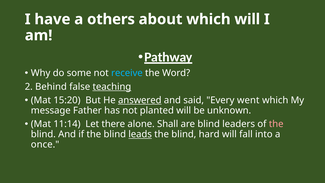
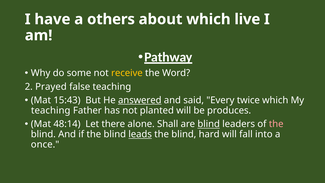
which will: will -> live (247, 19)
receive colour: light blue -> yellow (127, 73)
Behind: Behind -> Prayed (51, 87)
teaching underline: present -> none (112, 87)
15:20: 15:20 -> 15:43 (67, 100)
went: went -> twice (248, 100)
message: message -> teaching (51, 110)
unknown: unknown -> produces (229, 110)
11:14: 11:14 -> 48:14 (67, 124)
blind underline: none -> present (209, 124)
